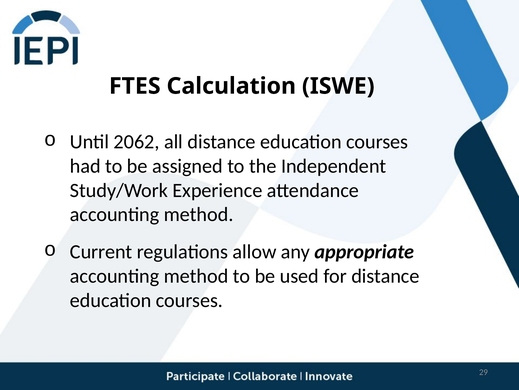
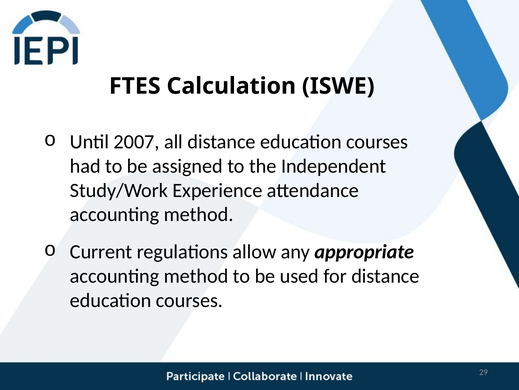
2062: 2062 -> 2007 (137, 141)
